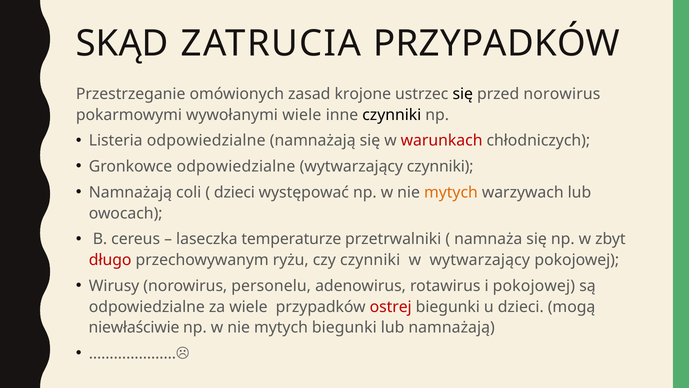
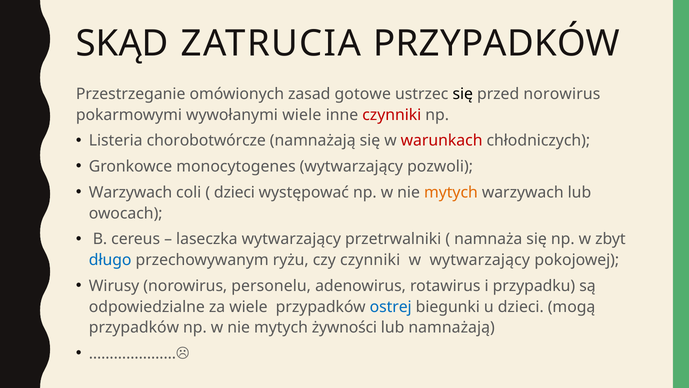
krojone: krojone -> gotowe (363, 94)
czynniki colour: black -> red (392, 115)
Listeria odpowiedzialne: odpowiedzialne -> chorobotwórcze (206, 141)
Gronkowce odpowiedzialne: odpowiedzialne -> monocytogenes (236, 166)
wytwarzający czynniki: czynniki -> pozwoli (440, 166)
Namnażają: Namnażają -> Warzywach (130, 192)
laseczka temperaturze: temperaturze -> wytwarzający (291, 239)
długo colour: red -> blue (110, 260)
i pokojowej: pokojowej -> przypadku (534, 286)
ostrej colour: red -> blue (391, 306)
niewłaściwie: niewłaściwie -> przypadków (134, 327)
mytych biegunki: biegunki -> żywności (344, 327)
